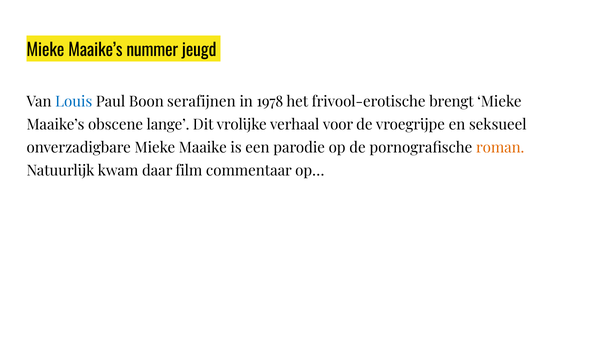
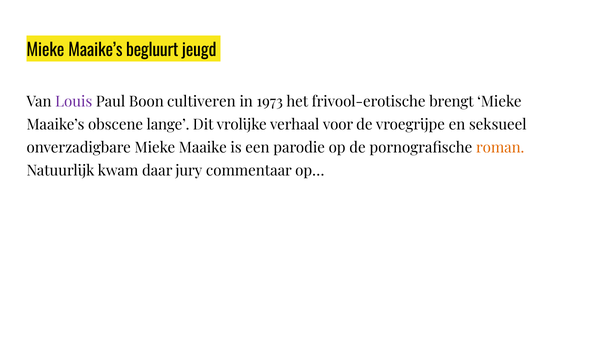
nummer: nummer -> begluurt (152, 50)
Louis colour: blue -> purple (74, 102)
serafijnen: serafijnen -> cultiveren (201, 102)
1978: 1978 -> 1973 (270, 102)
film: film -> jury (189, 171)
